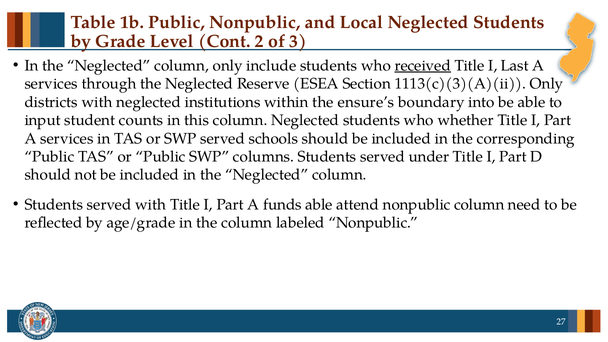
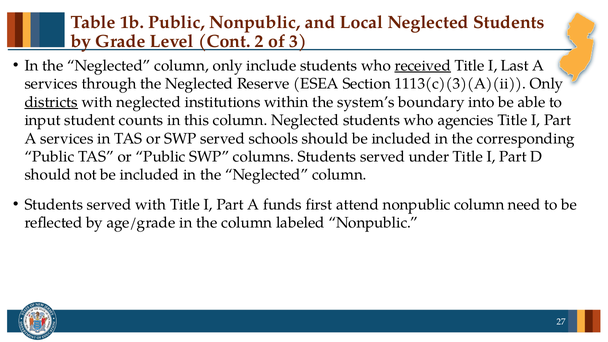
districts underline: none -> present (51, 102)
ensure’s: ensure’s -> system’s (366, 102)
whether: whether -> agencies (466, 120)
funds able: able -> first (319, 205)
